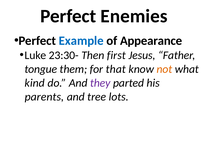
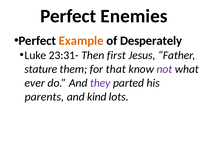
Example colour: blue -> orange (81, 41)
Appearance: Appearance -> Desperately (151, 41)
23:30-: 23:30- -> 23:31- (64, 55)
tongue: tongue -> stature (41, 69)
not colour: orange -> purple (164, 69)
kind: kind -> ever (35, 83)
tree: tree -> kind (97, 97)
